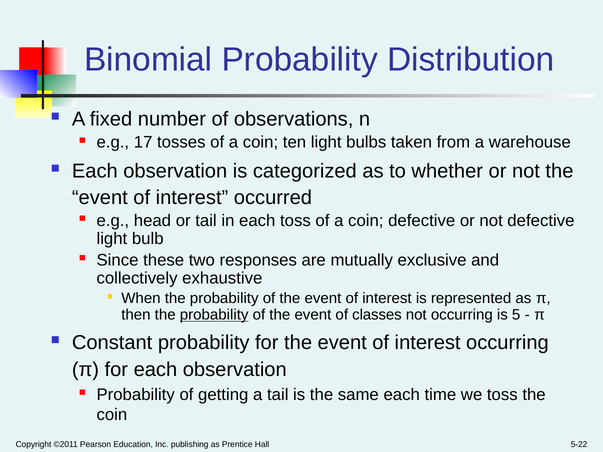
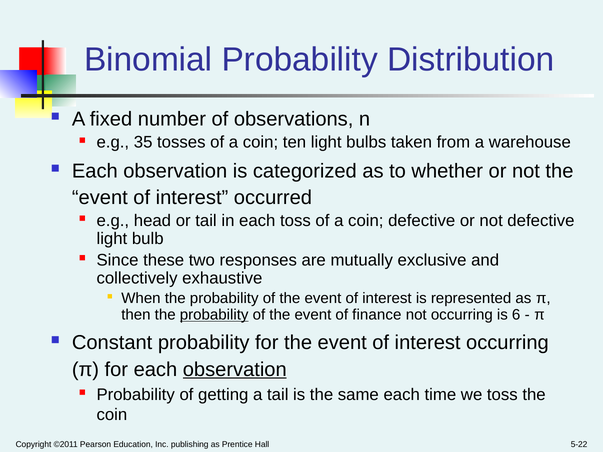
17: 17 -> 35 (143, 142)
classes: classes -> finance (377, 315)
5: 5 -> 6 (516, 315)
observation underline: none -> present (235, 370)
